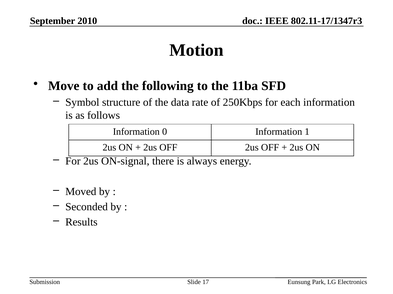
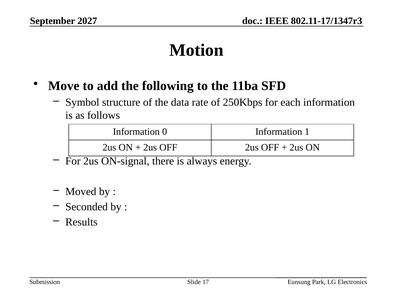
2010: 2010 -> 2027 (87, 21)
